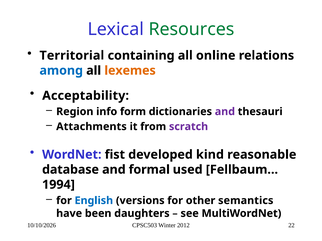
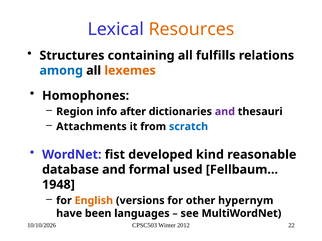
Resources colour: green -> orange (192, 29)
Territorial: Territorial -> Structures (72, 56)
online: online -> fulfills (216, 56)
Acceptability: Acceptability -> Homophones (86, 96)
form: form -> after (133, 112)
scratch colour: purple -> blue (189, 127)
1994: 1994 -> 1948 (58, 185)
English colour: blue -> orange (94, 201)
semantics: semantics -> hypernym (246, 201)
daughters: daughters -> languages (142, 214)
